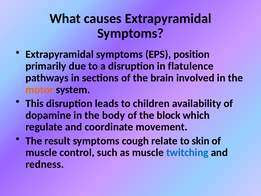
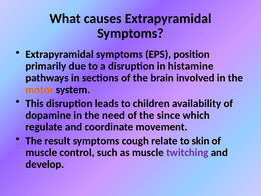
flatulence: flatulence -> histamine (191, 66)
body: body -> need (114, 115)
block: block -> since (169, 115)
twitching colour: blue -> purple (187, 152)
redness: redness -> develop (45, 164)
